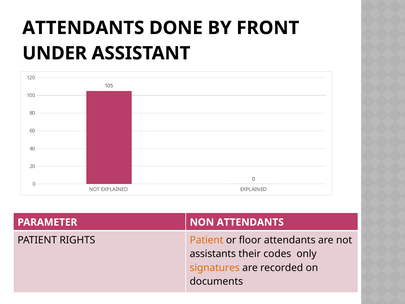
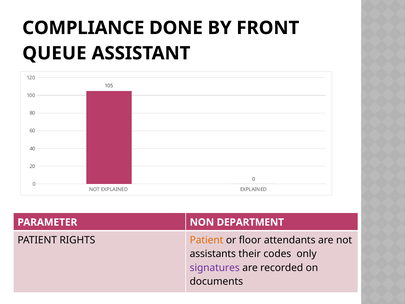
ATTENDANTS: ATTENDANTS -> COMPLIANCE (83, 28)
UNDER: UNDER -> QUEUE (54, 53)
NON ATTENDANTS: ATTENDANTS -> DEPARTMENT (250, 222)
signatures colour: orange -> purple (215, 267)
